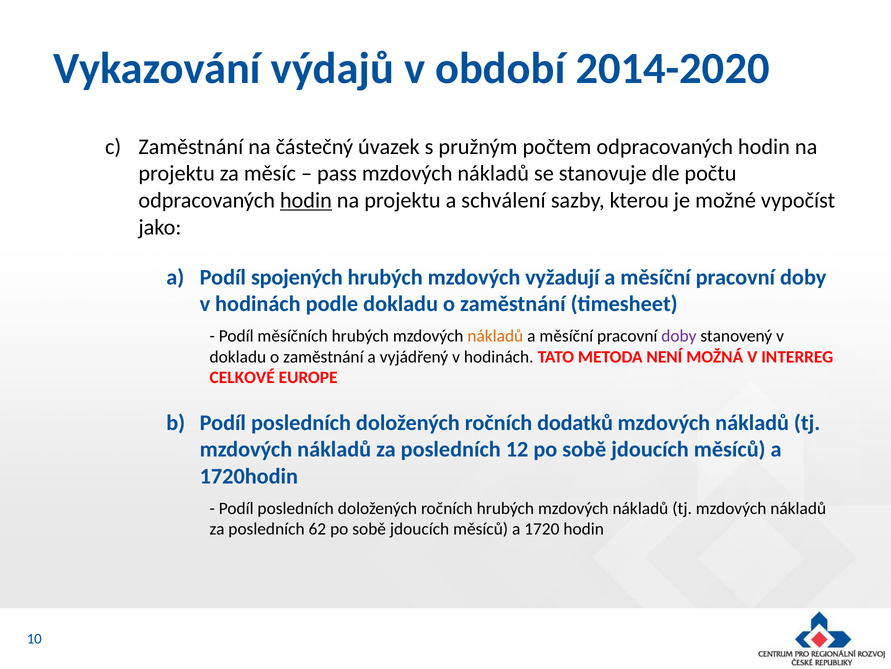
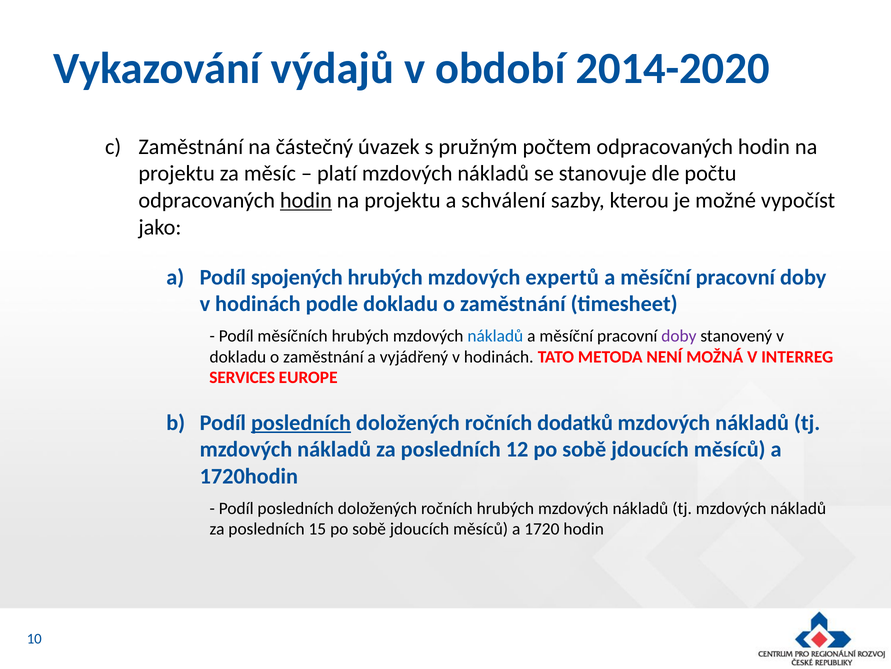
pass: pass -> platí (337, 173)
vyžadují: vyžadují -> expertů (562, 277)
nákladů colour: orange -> blue (495, 336)
CELKOVÉ: CELKOVÉ -> SERVICES (242, 377)
posledních underline: none -> present (301, 422)
62: 62 -> 15 (317, 529)
